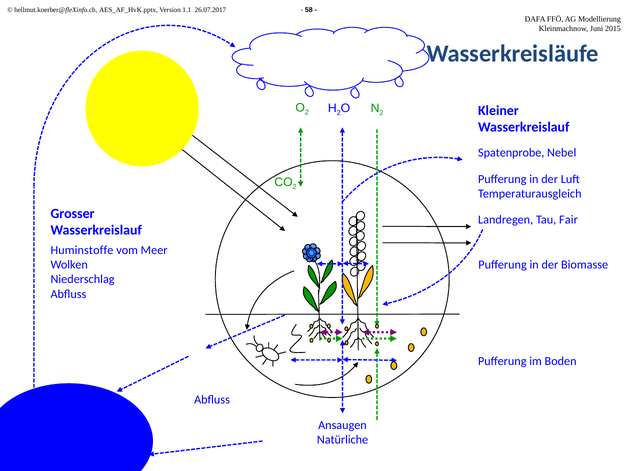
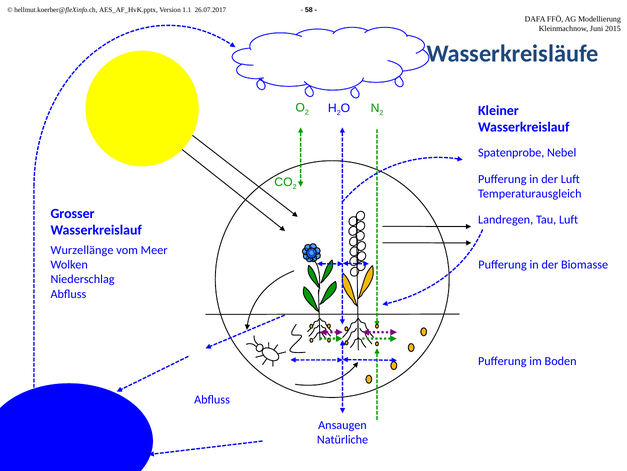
Tau Fair: Fair -> Luft (569, 219)
Huminstoffe: Huminstoffe -> Wurzellänge (82, 250)
